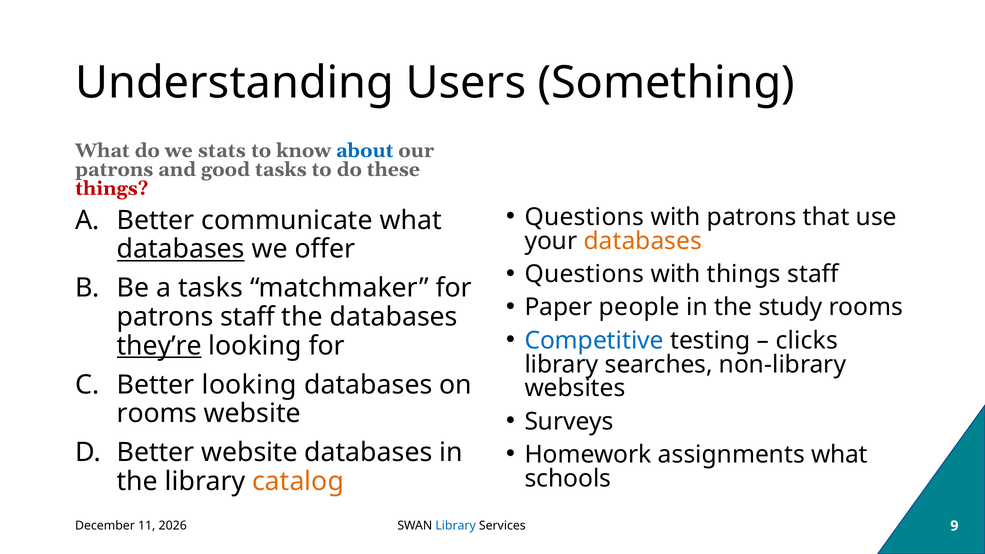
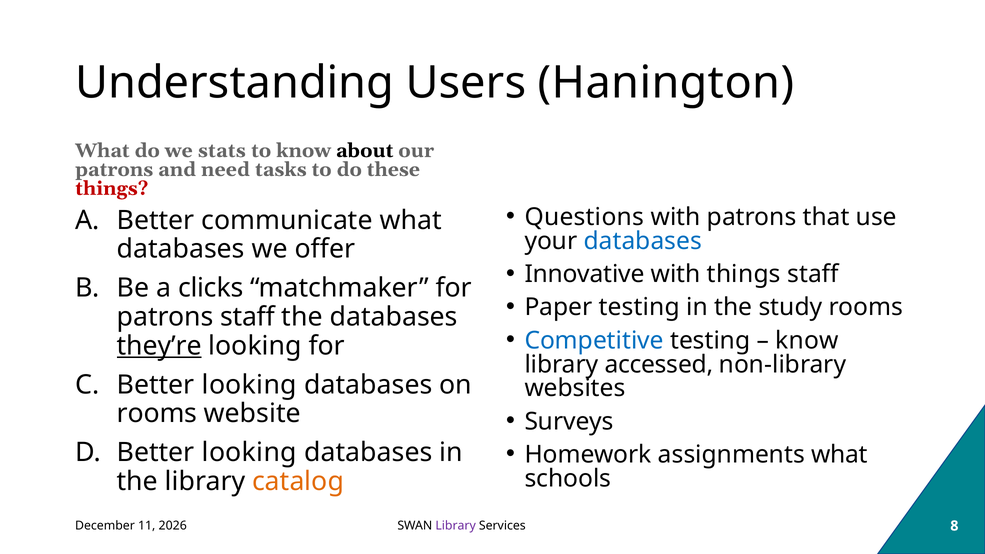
Something: Something -> Hanington (666, 83)
about colour: blue -> black (365, 151)
good: good -> need (225, 170)
databases colour: orange -> blue (643, 241)
databases underline: present -> none (181, 249)
Questions: Questions -> Innovative (585, 274)
a tasks: tasks -> clicks (211, 288)
Paper people: people -> testing (639, 307)
clicks: clicks -> know (807, 341)
searches: searches -> accessed (659, 364)
website: website -> looking (249, 453)
Library colour: blue -> purple (456, 526)
9: 9 -> 8 (954, 526)
